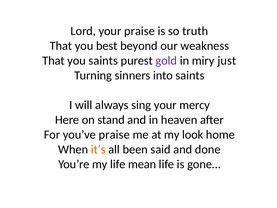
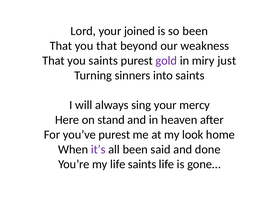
your praise: praise -> joined (140, 31)
so truth: truth -> been (195, 31)
you best: best -> that (107, 46)
you’ve praise: praise -> purest (114, 134)
it’s colour: orange -> purple (98, 149)
life mean: mean -> saints (142, 164)
